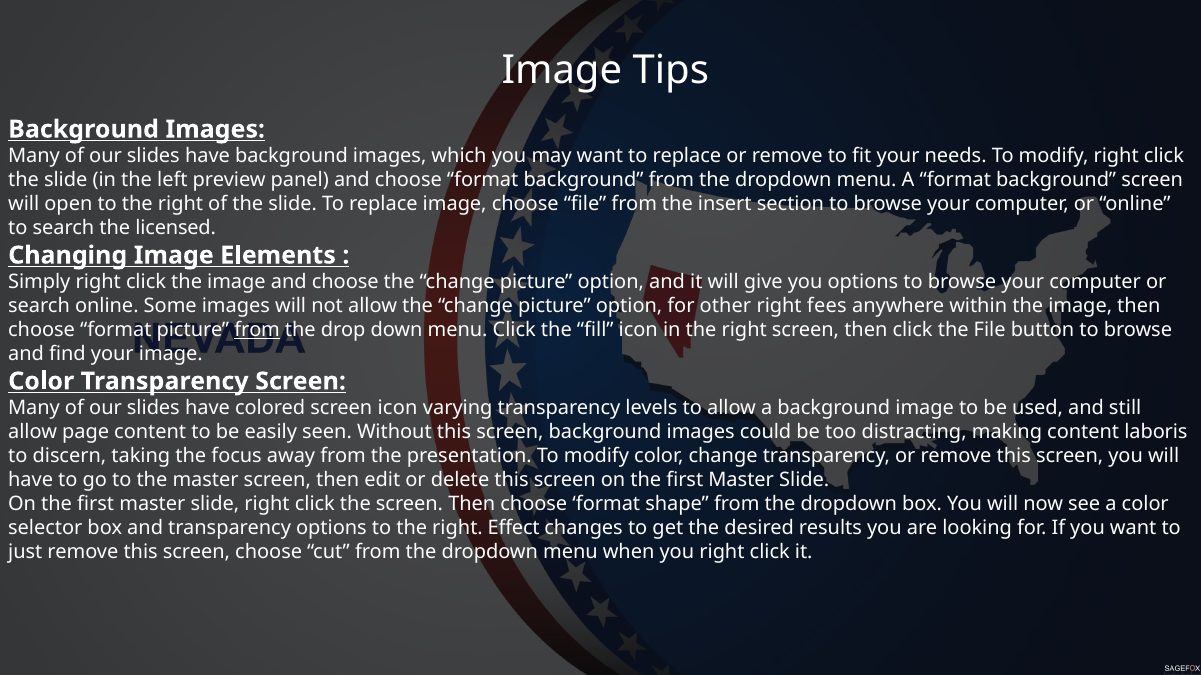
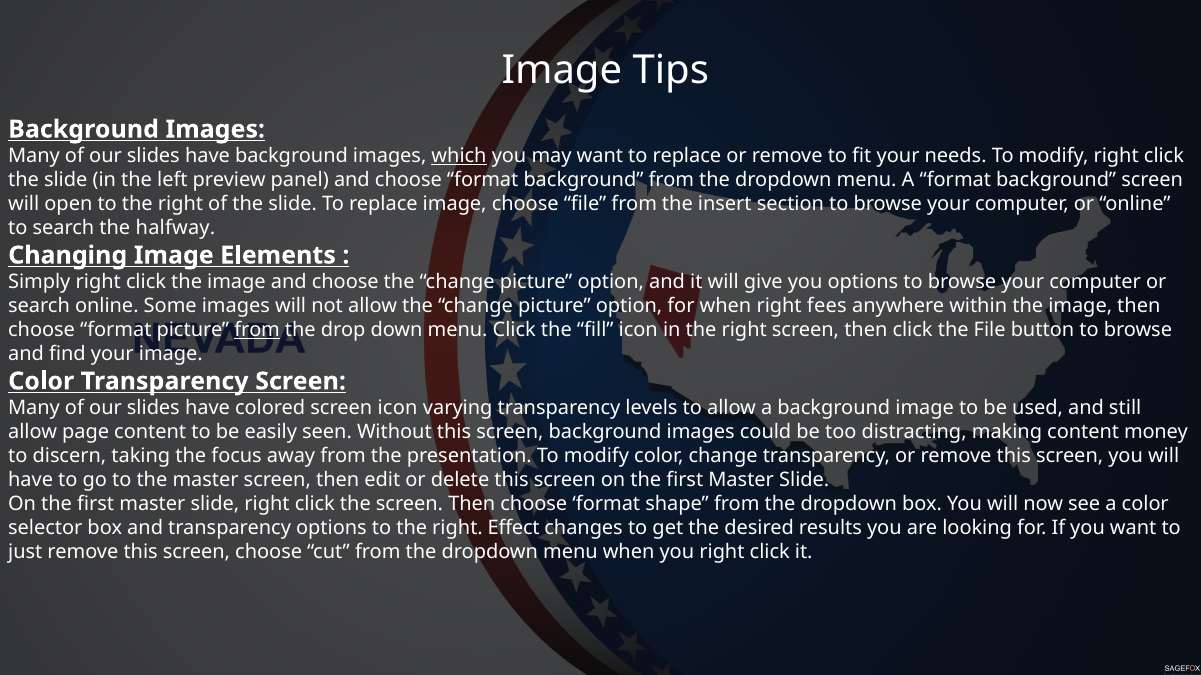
which underline: none -> present (459, 156)
licensed: licensed -> halfway (175, 228)
for other: other -> when (726, 306)
laboris: laboris -> money (1156, 432)
